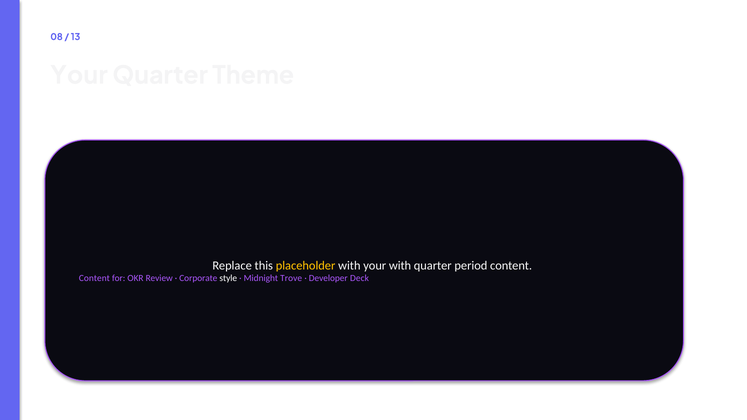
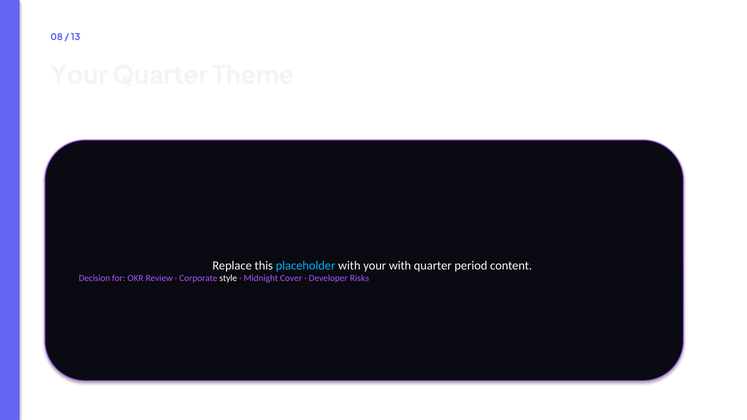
placeholder colour: yellow -> light blue (306, 266)
Content: Content -> Decision (94, 278)
Trove: Trove -> Cover (291, 278)
Deck: Deck -> Risks (359, 278)
